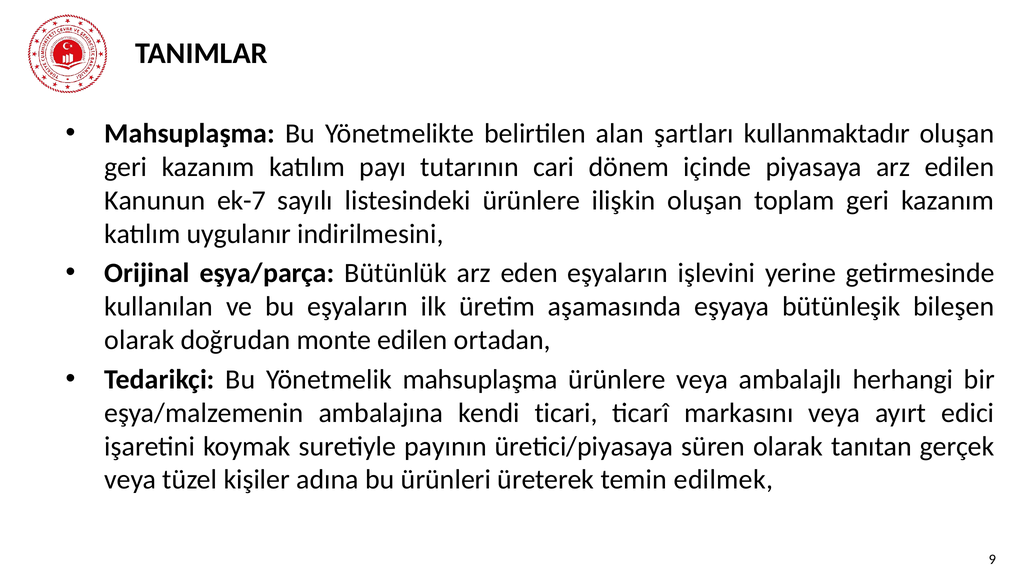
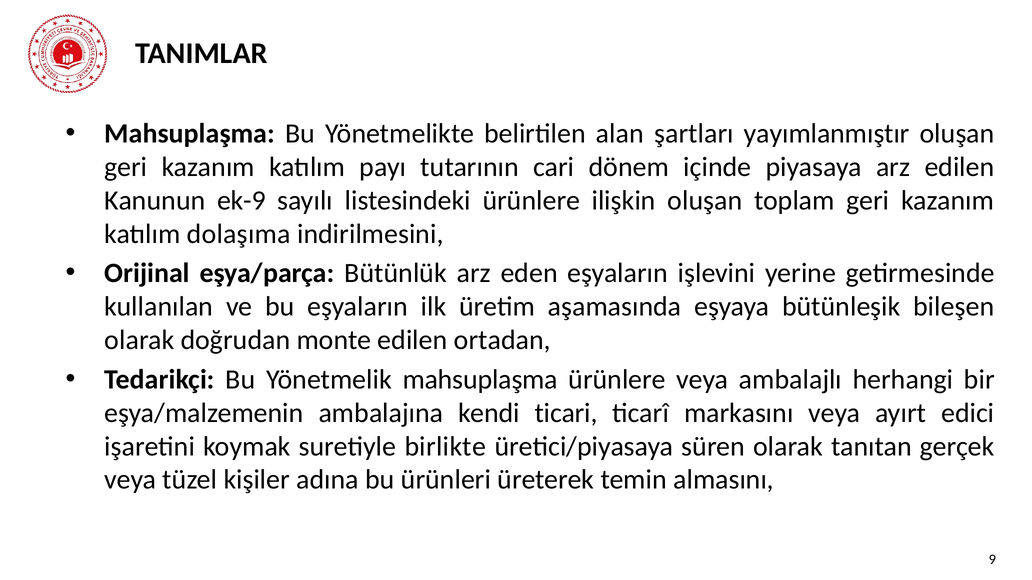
kullanmaktadır: kullanmaktadır -> yayımlanmıştır (827, 134)
ek-7: ek-7 -> ek-9 (241, 201)
uygulanır: uygulanır -> dolaşıma (239, 234)
payının: payının -> birlikte (445, 447)
edilmek: edilmek -> almasını (724, 480)
